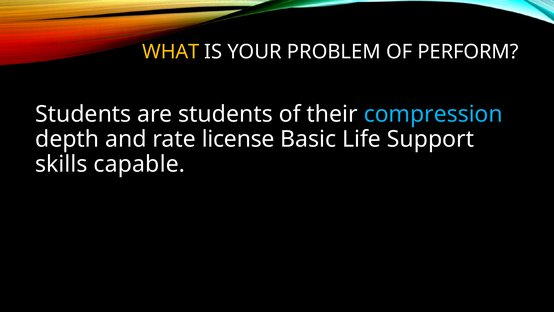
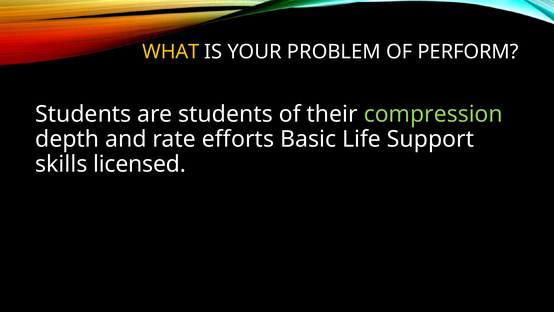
compression colour: light blue -> light green (433, 114)
license: license -> efforts (238, 139)
capable: capable -> licensed (140, 164)
